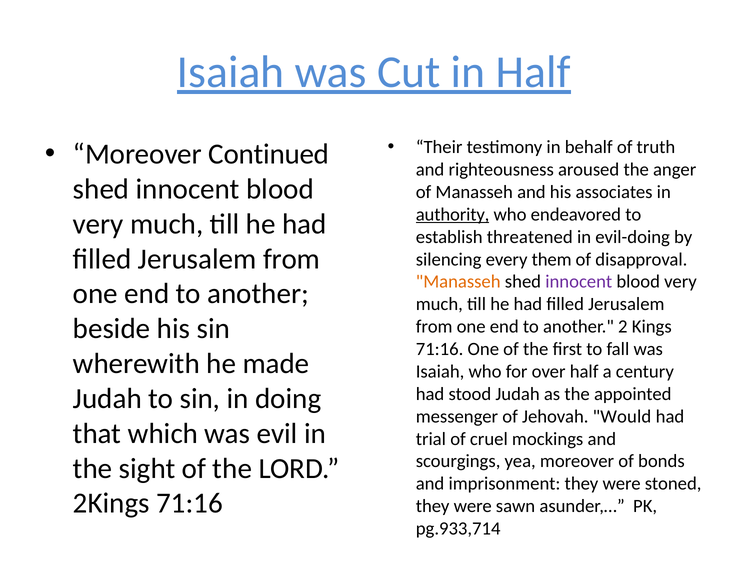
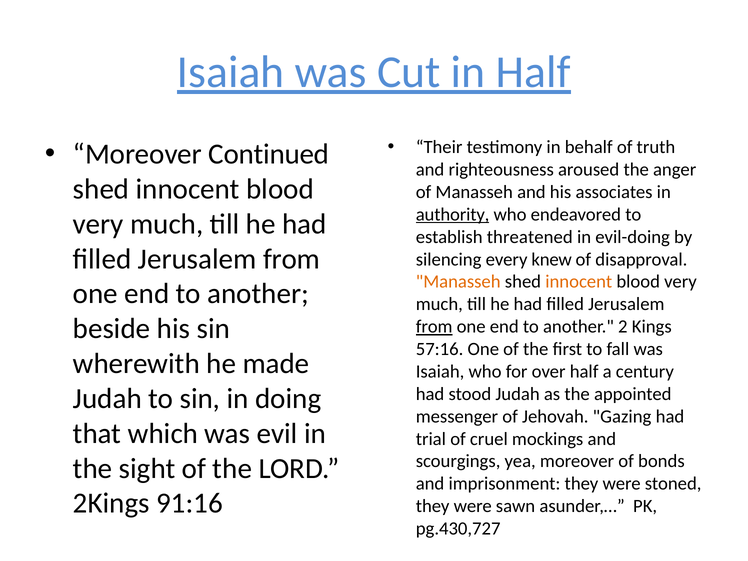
them: them -> knew (552, 259)
innocent colour: purple -> orange (579, 282)
from underline: none -> present (434, 327)
71:16: 71:16 -> 57:16 (440, 349)
Would: Would -> Gazing (622, 416)
2Kings 71:16: 71:16 -> 91:16 (190, 503)
pg.933,714: pg.933,714 -> pg.430,727 (458, 529)
